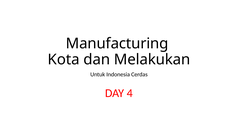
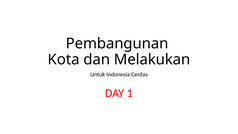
Manufacturing: Manufacturing -> Pembangunan (117, 43)
4: 4 -> 1 (130, 93)
